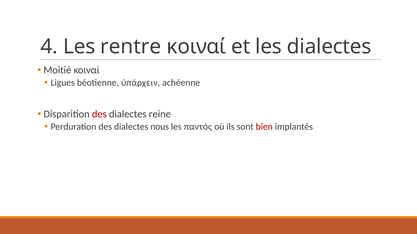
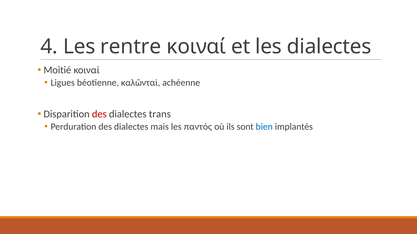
ὑπάρχειν: ὑπάρχειν -> καλῶνταί (141, 83)
reine: reine -> trans (160, 114)
nous: nous -> mais (160, 127)
bien colour: red -> blue (264, 127)
